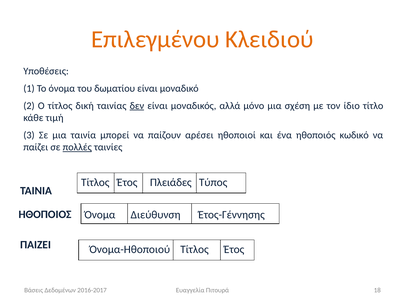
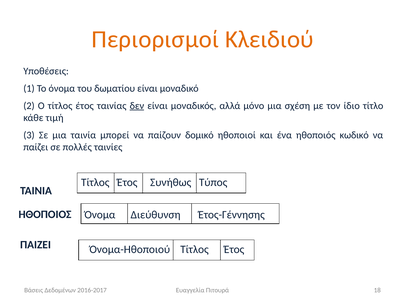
Επιλεγμένου: Επιλεγμένου -> Περιορισμοί (155, 39)
Ο τίτλος δική: δική -> έτος (85, 106)
αρέσει: αρέσει -> δομικό (199, 135)
πολλές underline: present -> none (77, 147)
Πλειάδες: Πλειάδες -> Συνήθως (171, 182)
